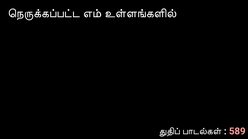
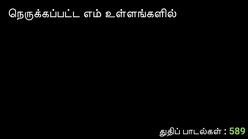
589 colour: pink -> light green (237, 132)
